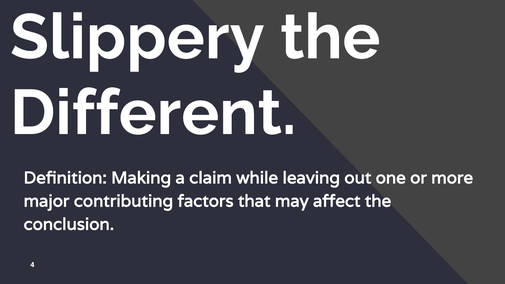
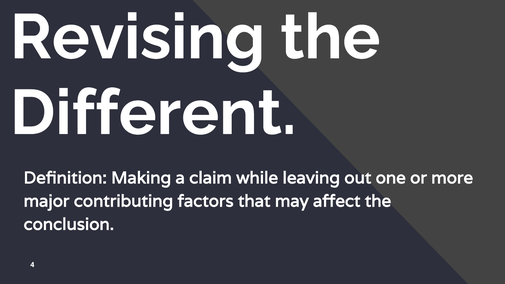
Slippery: Slippery -> Revising (138, 38)
